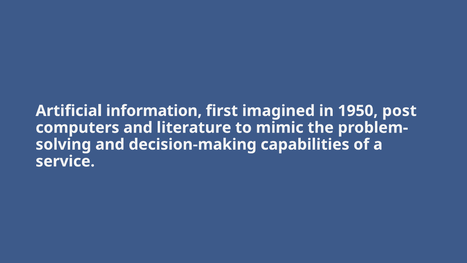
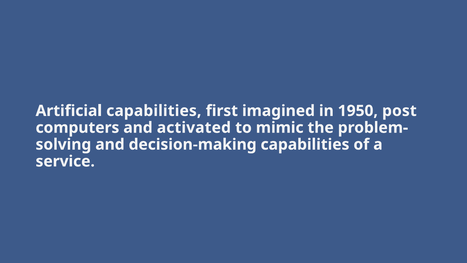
Artificial information: information -> capabilities (154, 111)
literature: literature -> activated (194, 128)
